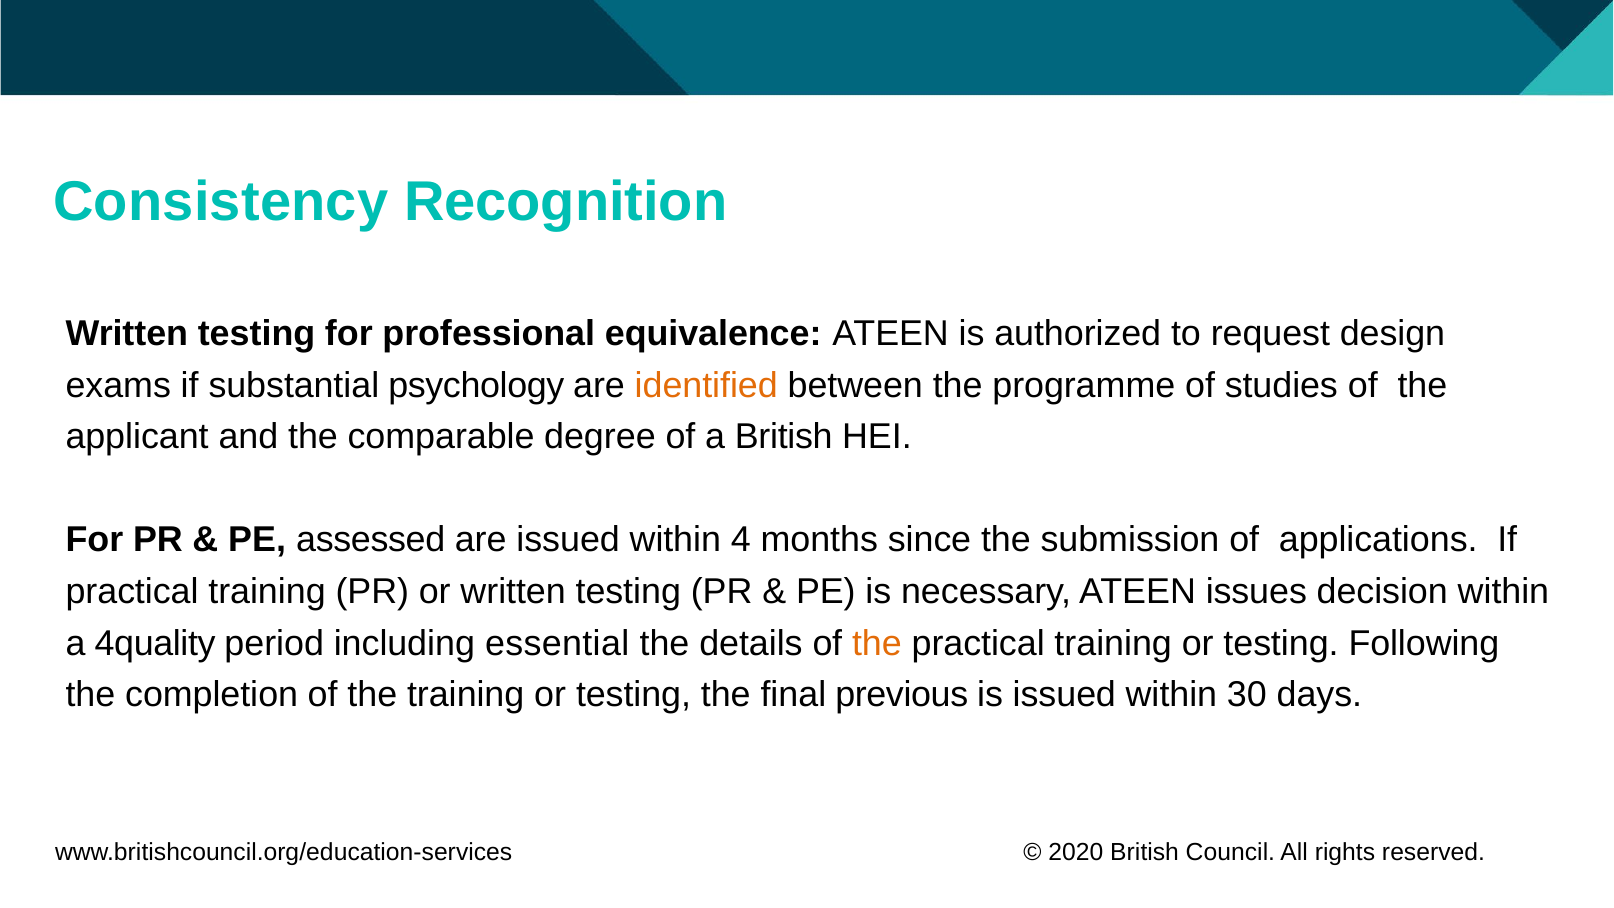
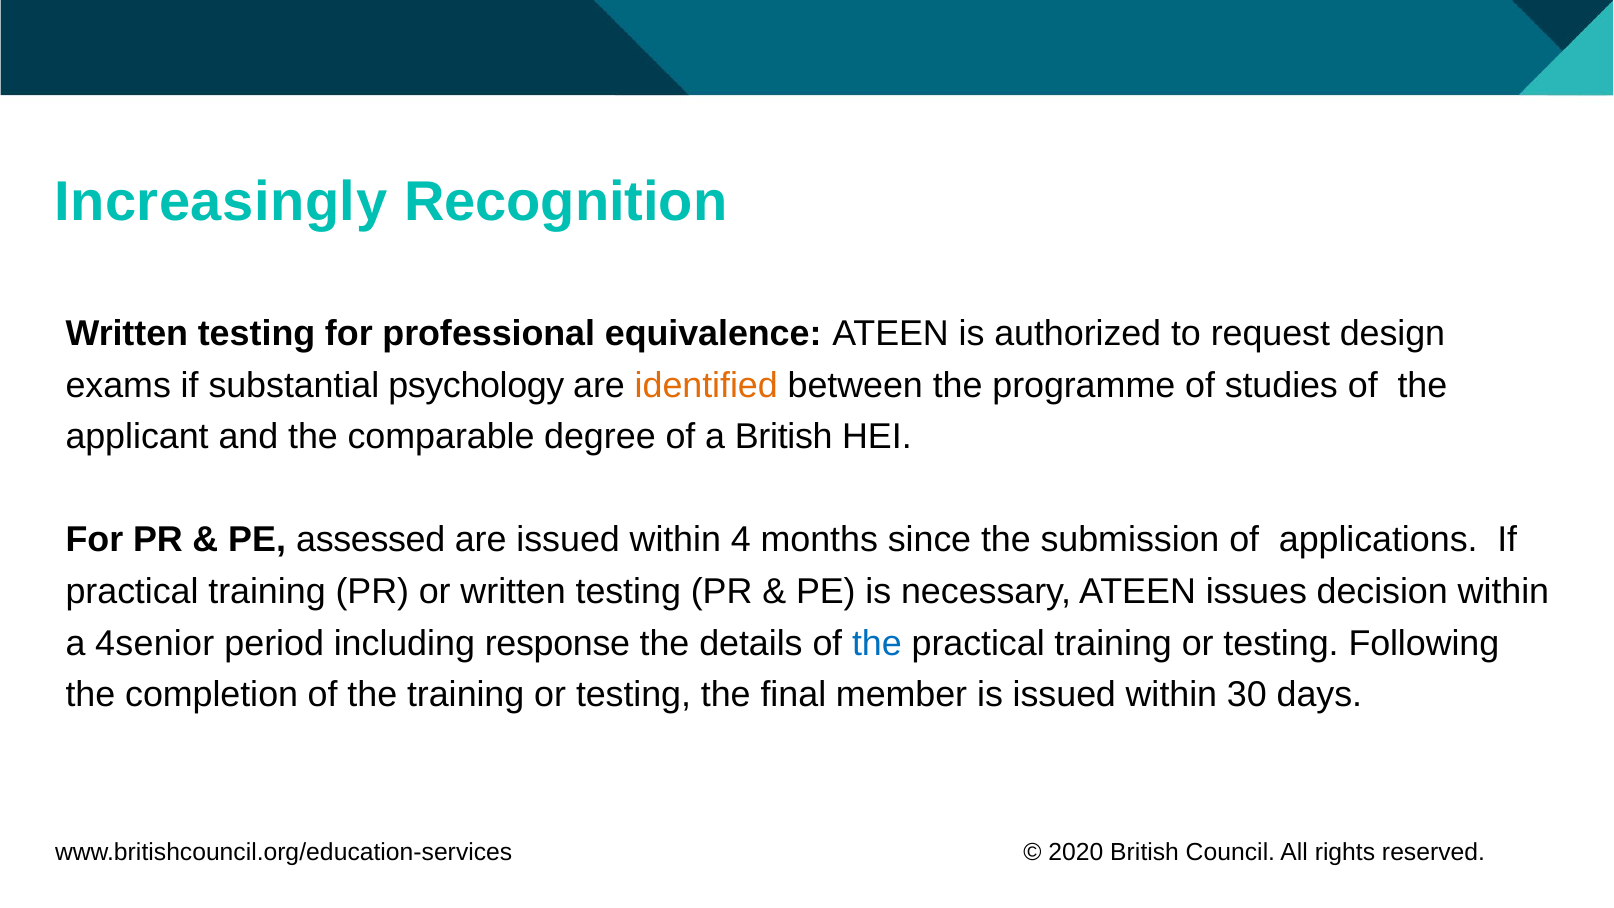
Consistency: Consistency -> Increasingly (221, 202)
4quality: 4quality -> 4senior (155, 643)
essential: essential -> response (557, 643)
the colour: orange -> blue (877, 643)
previous: previous -> member (902, 695)
